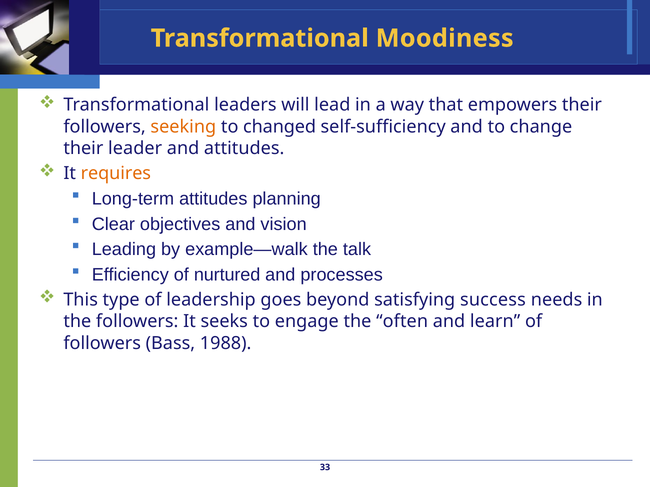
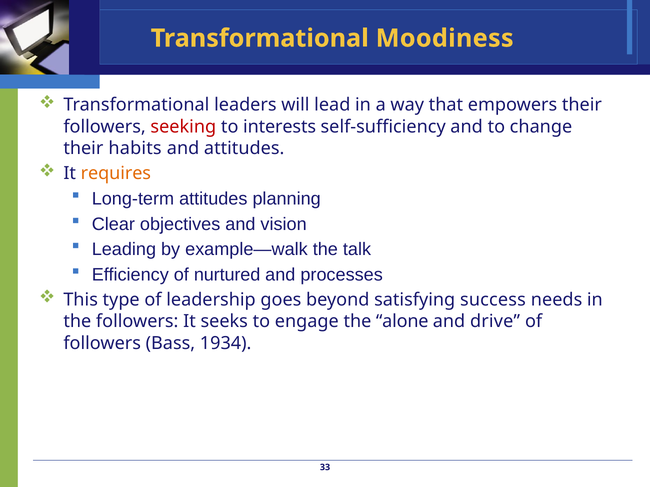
seeking colour: orange -> red (183, 127)
changed: changed -> interests (280, 127)
leader: leader -> habits (135, 148)
often: often -> alone (402, 322)
learn: learn -> drive (495, 322)
1988: 1988 -> 1934 (226, 343)
